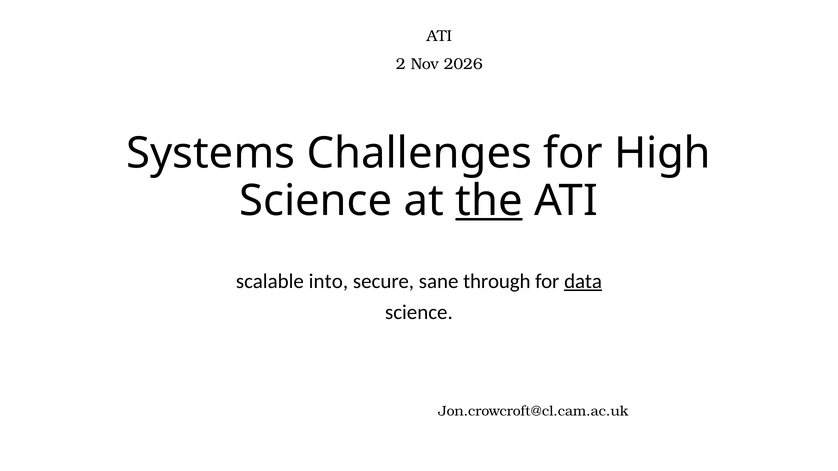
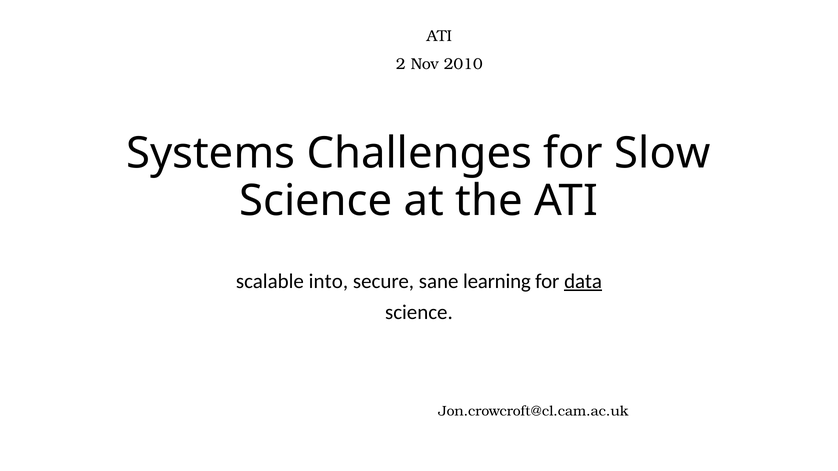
2026: 2026 -> 2010 (463, 64)
High: High -> Slow (662, 154)
the underline: present -> none (489, 201)
through: through -> learning (497, 281)
